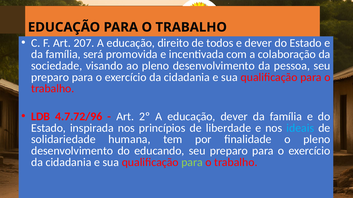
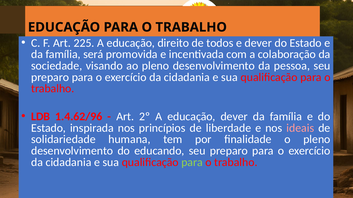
207: 207 -> 225 (84, 43)
4.7.72/96: 4.7.72/96 -> 1.4.62/96 (79, 117)
ideais colour: light blue -> pink (300, 128)
